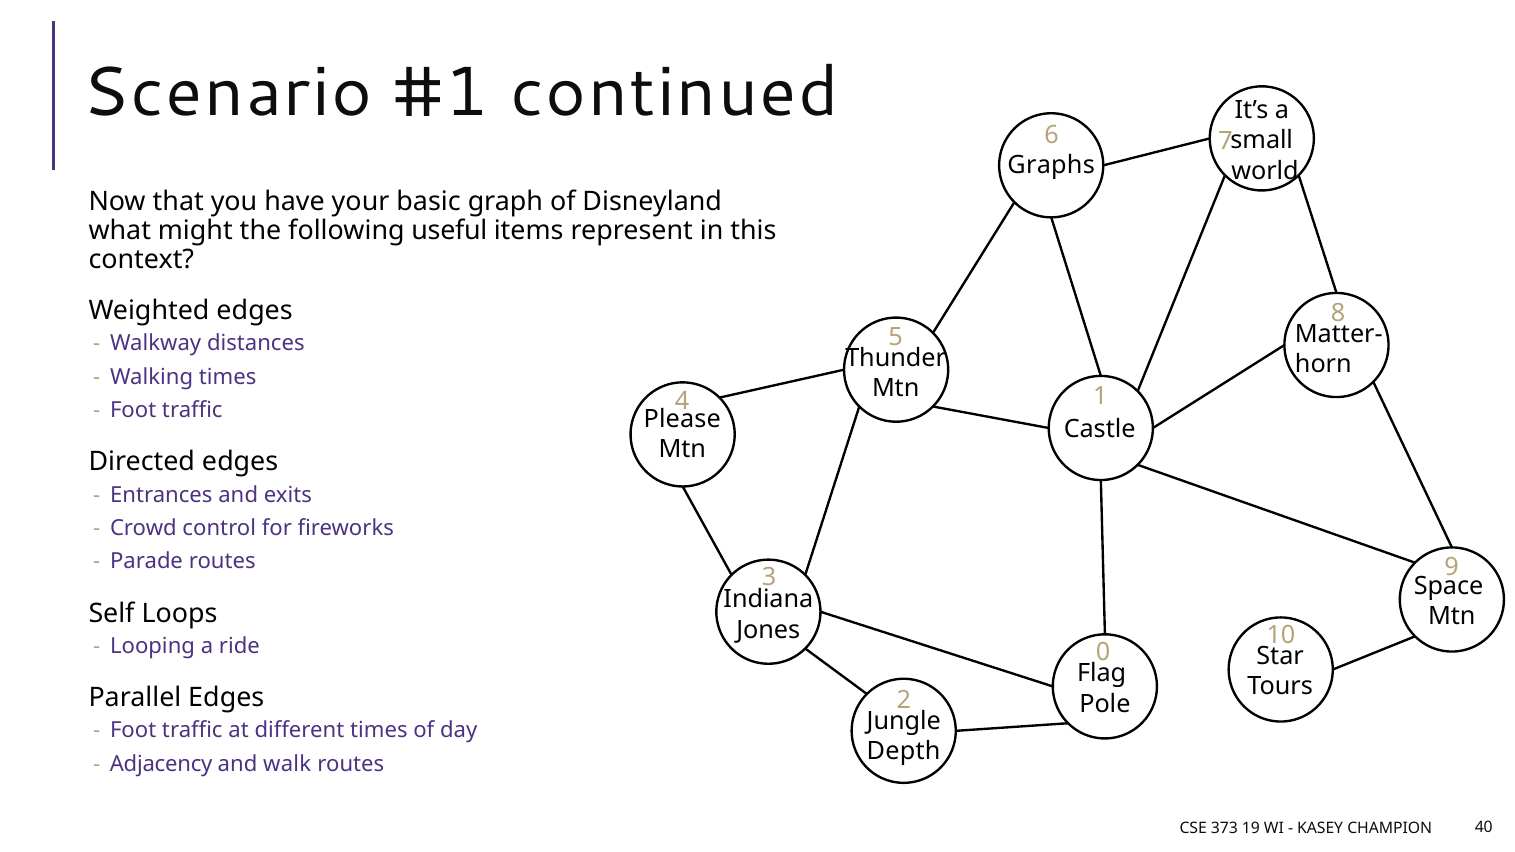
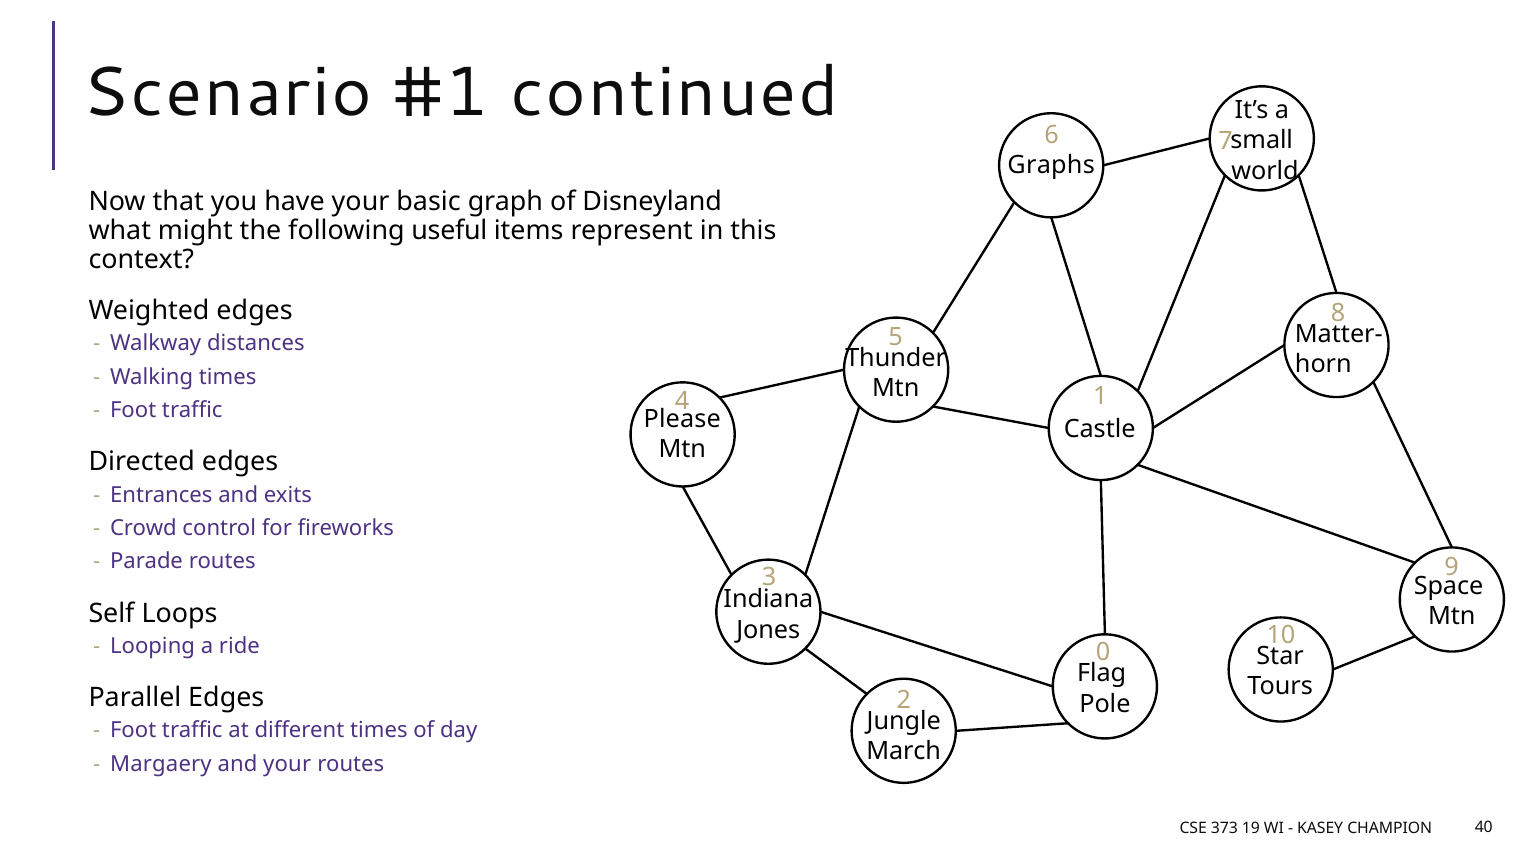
Depth: Depth -> March (904, 751)
Adjacency: Adjacency -> Margaery (161, 764)
and walk: walk -> your (287, 764)
